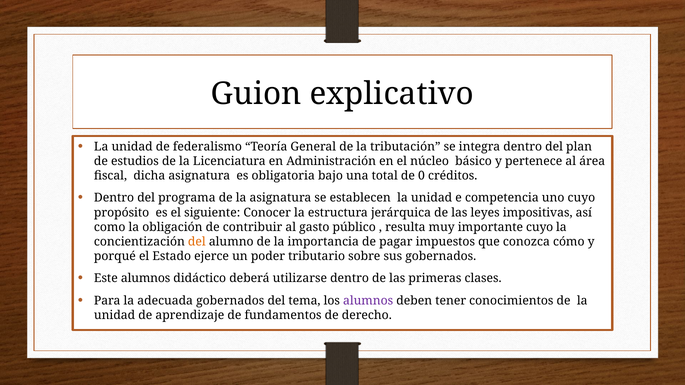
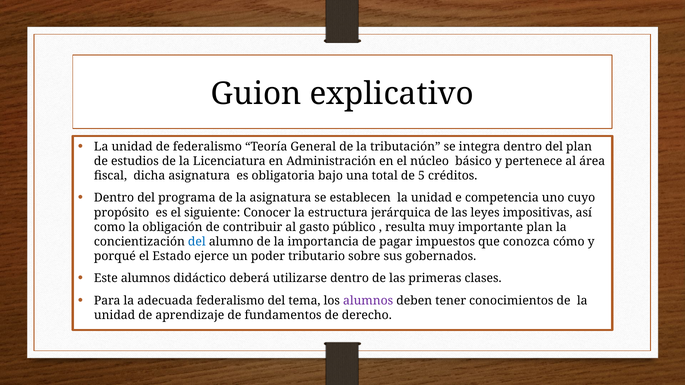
0: 0 -> 5 (421, 176)
importante cuyo: cuyo -> plan (540, 227)
del colour: orange -> blue (197, 242)
adecuada gobernados: gobernados -> federalismo (230, 301)
